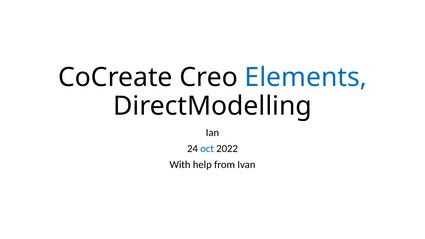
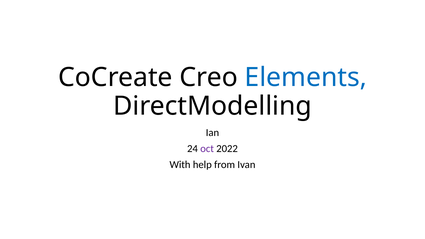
oct colour: blue -> purple (207, 149)
